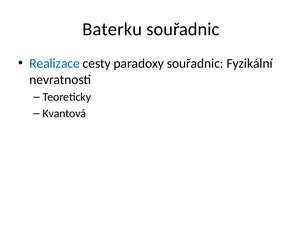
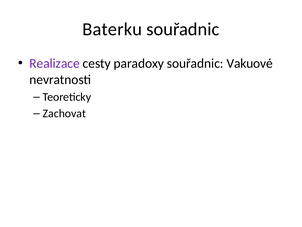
Realizace colour: blue -> purple (55, 63)
Fyzikální: Fyzikální -> Vakuové (250, 63)
Kvantová: Kvantová -> Zachovat (64, 113)
